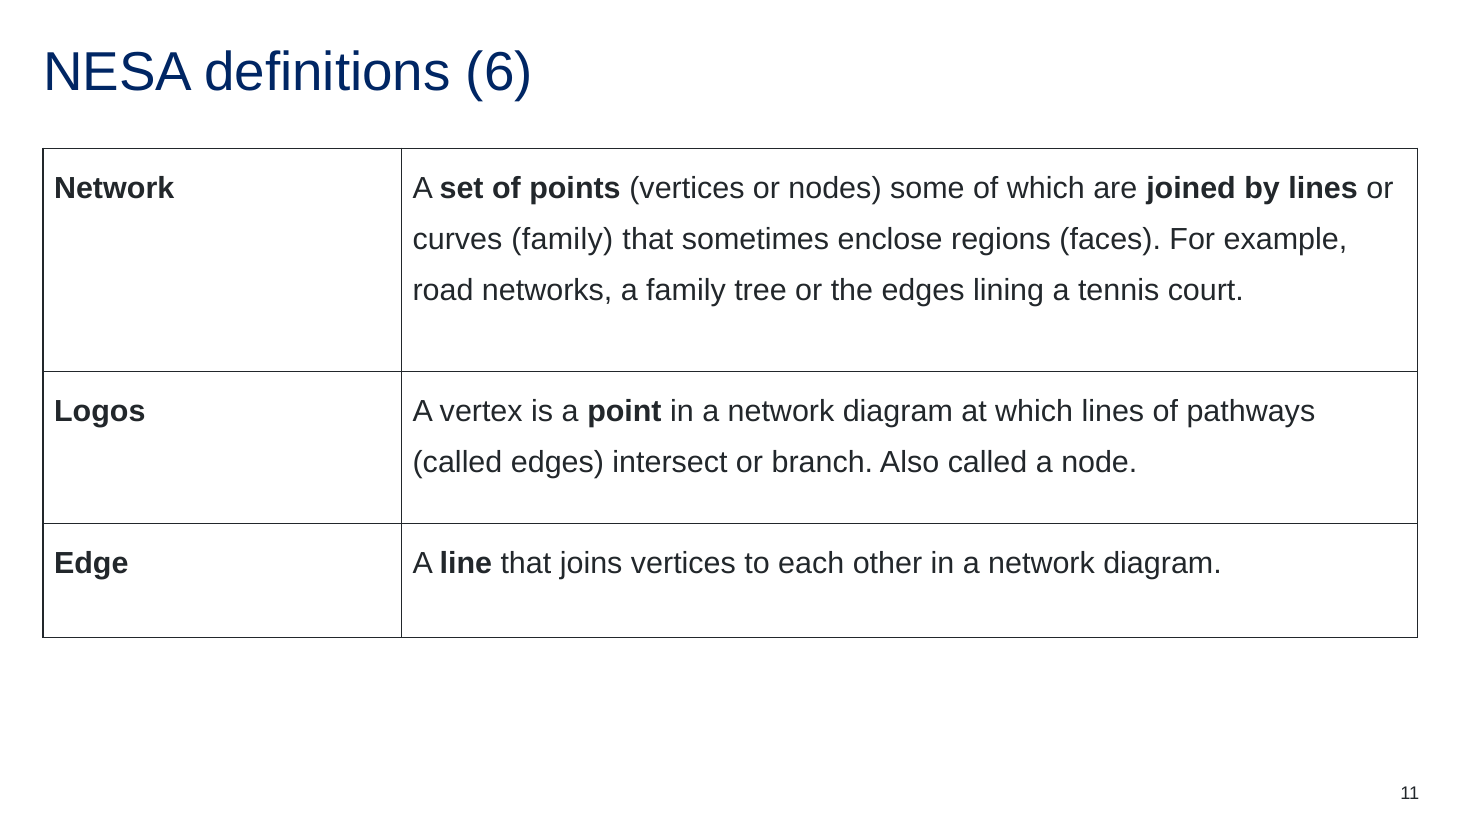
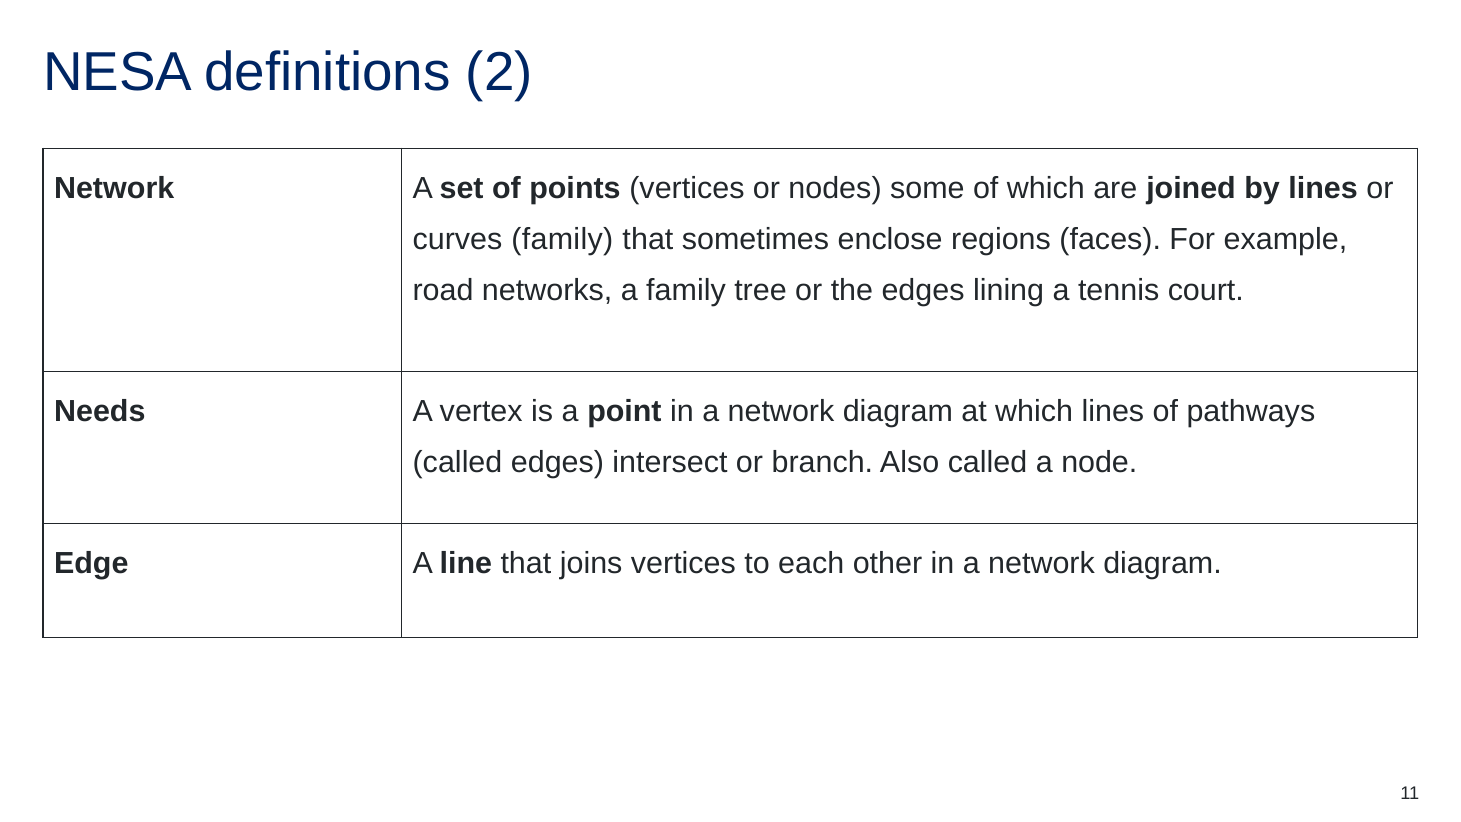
6: 6 -> 2 (499, 72)
Logos: Logos -> Needs (100, 411)
